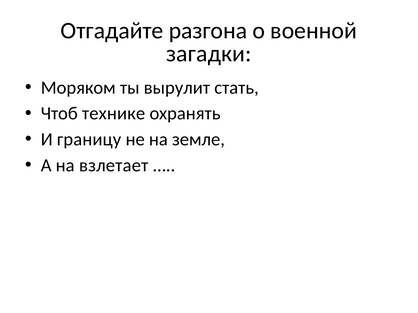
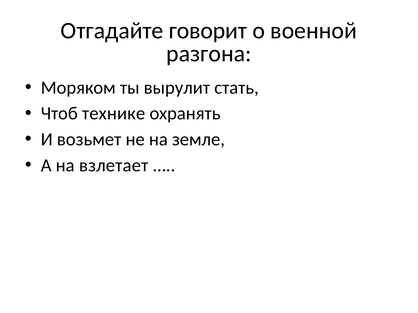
разгона: разгона -> говорит (208, 31)
загадки: загадки -> разгона (209, 54)
границу: границу -> возьмет (89, 140)
